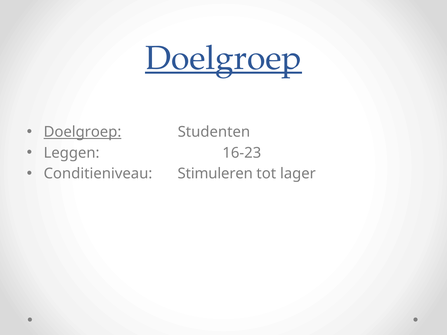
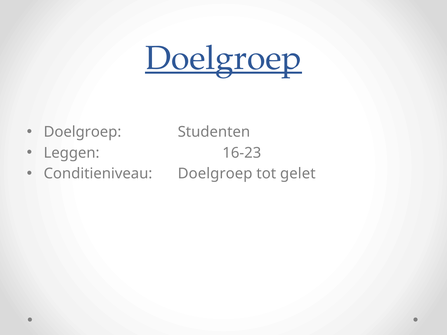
Doelgroep underline: present -> none (82, 132)
Conditieniveau Stimuleren: Stimuleren -> Doelgroep (215, 174)
lager: lager -> gelet (298, 174)
